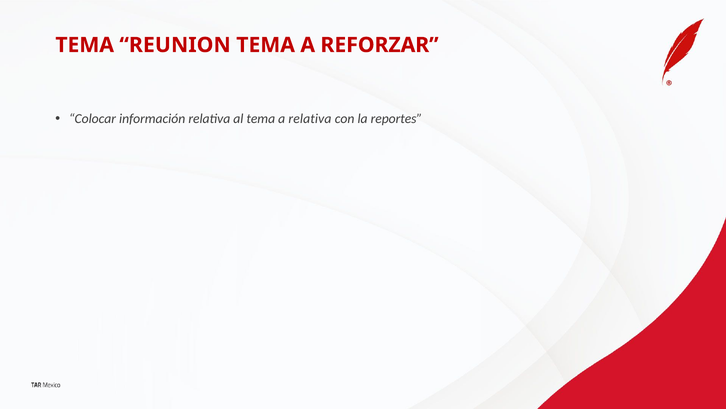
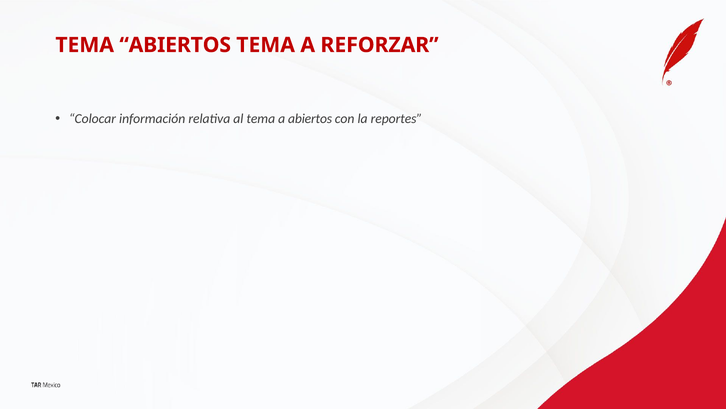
TEMA REUNION: REUNION -> ABIERTOS (175, 45)
a relativa: relativa -> abiertos (310, 119)
